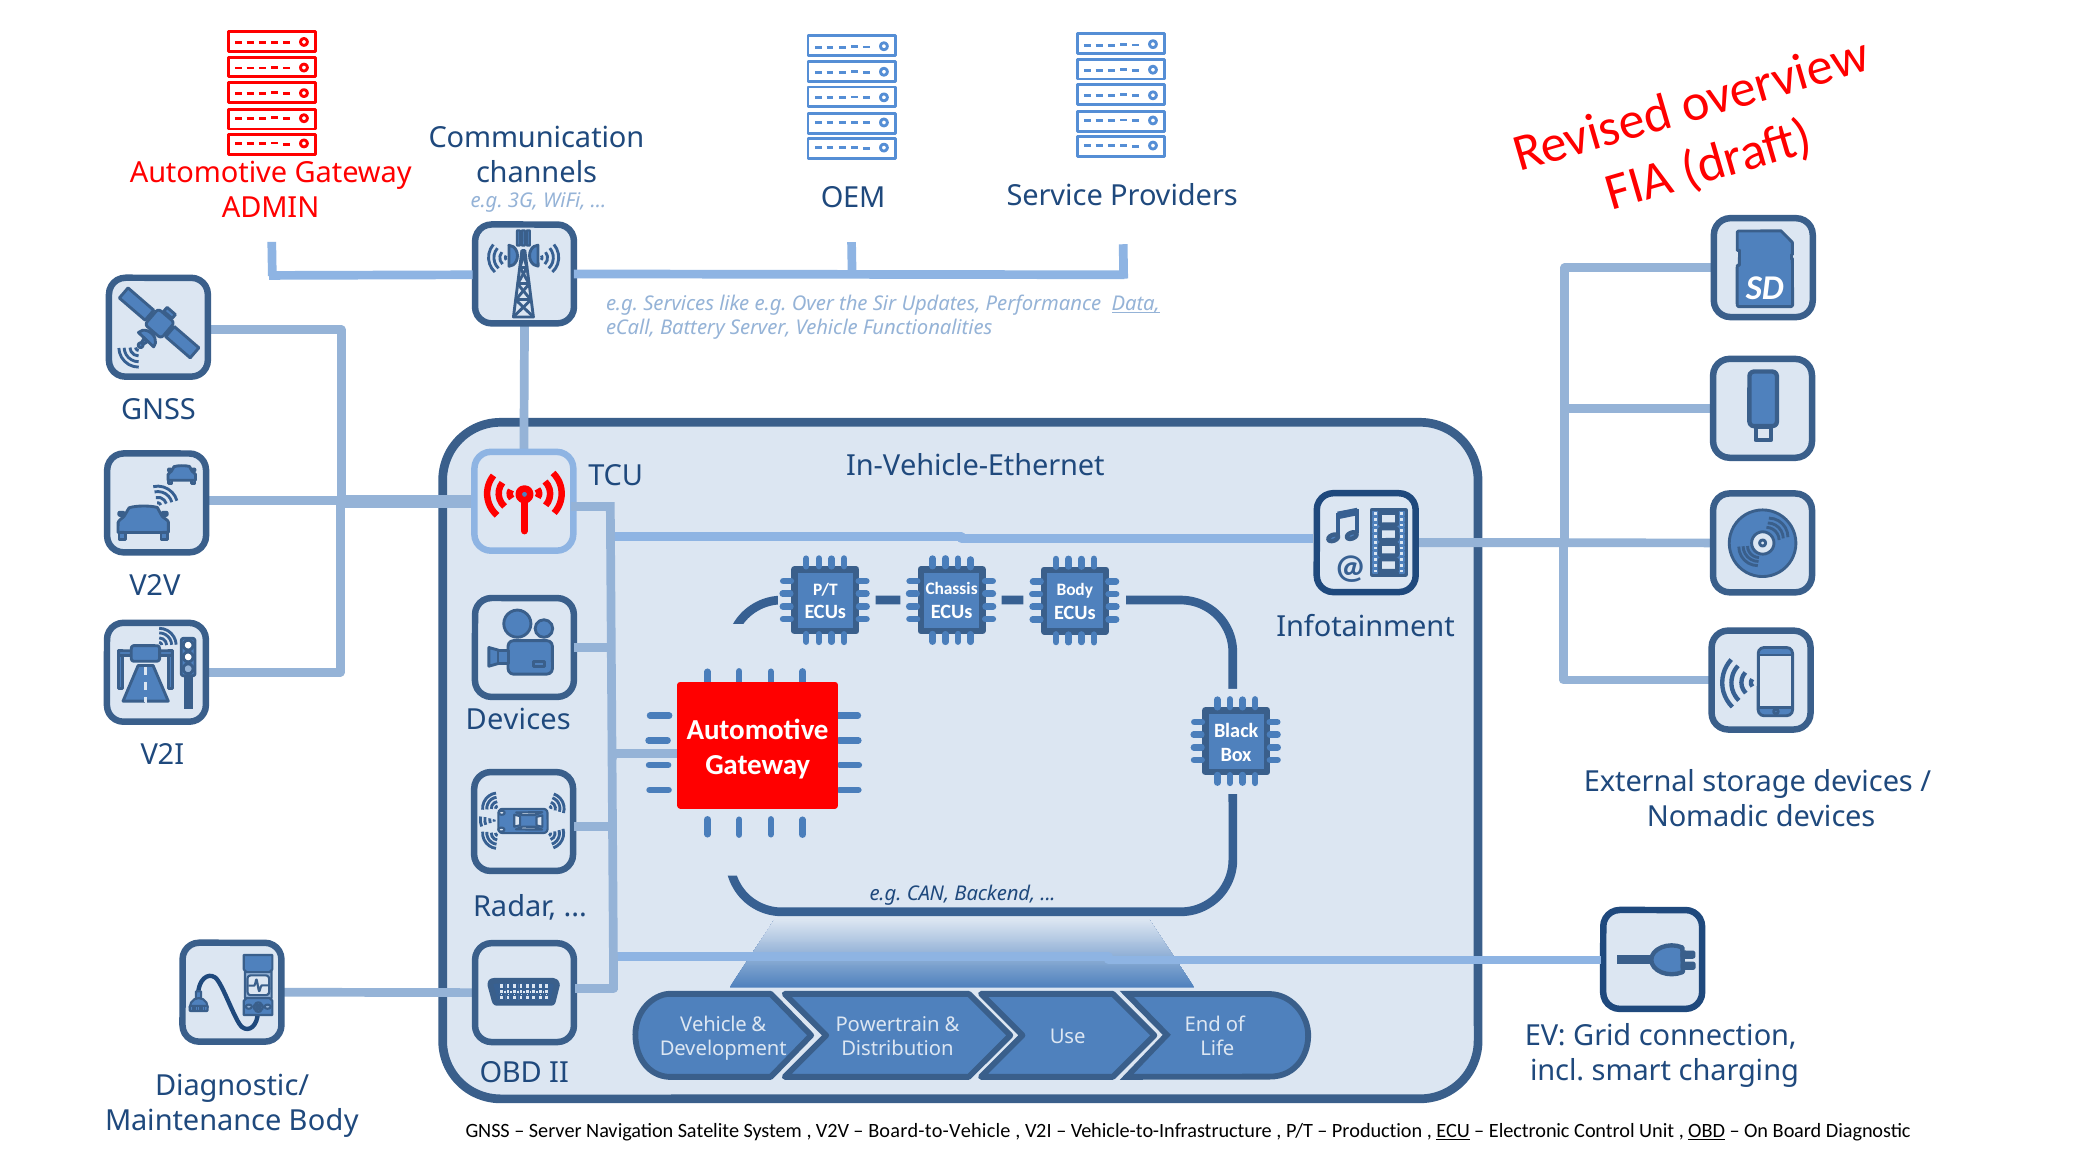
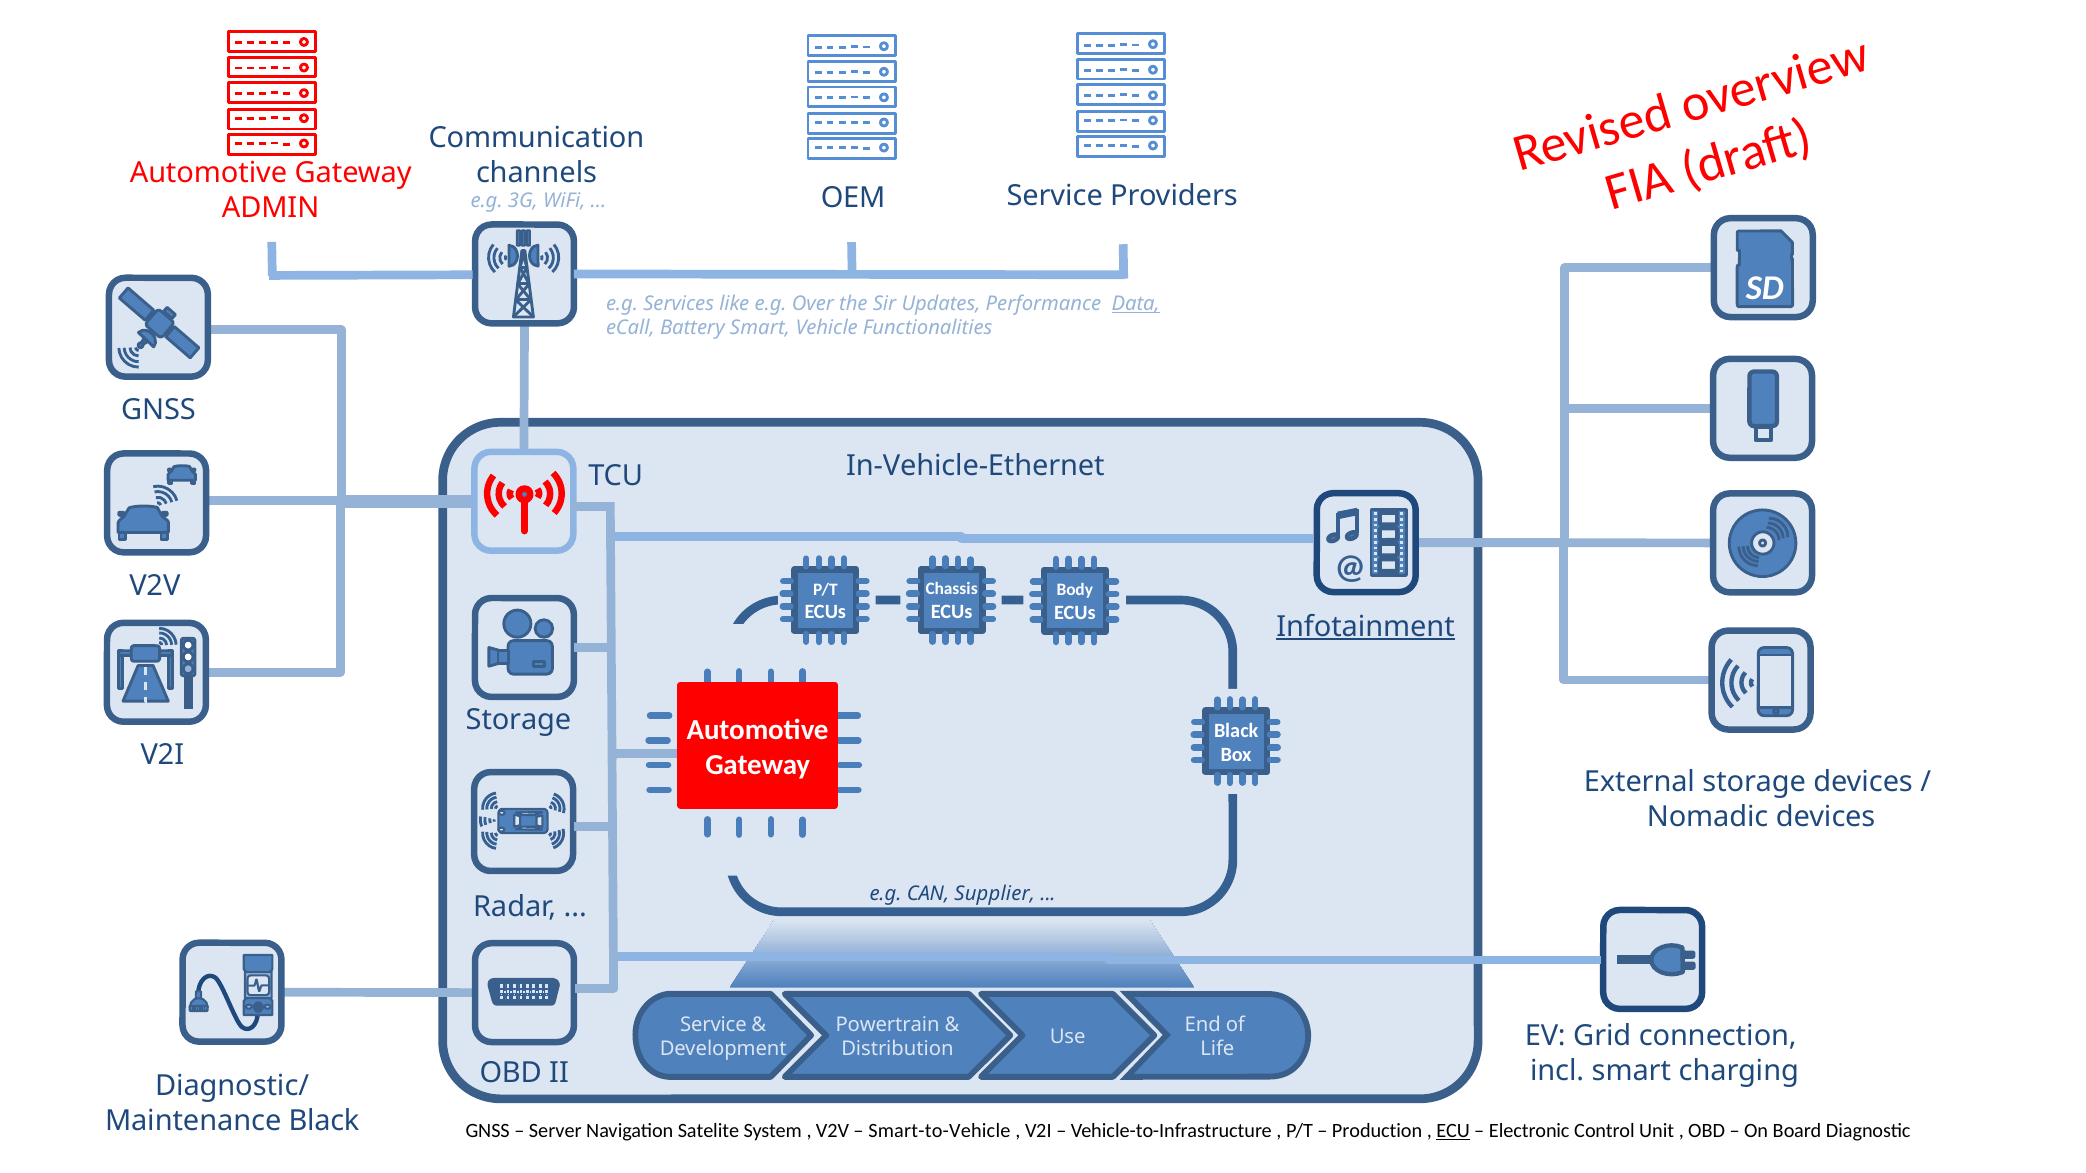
Battery Server: Server -> Smart (760, 328)
Infotainment underline: none -> present (1366, 627)
Devices: Devices -> Storage (518, 720)
Backend: Backend -> Supplier (995, 894)
Vehicle: Vehicle -> Service (713, 1025)
Maintenance Body: Body -> Black (324, 1121)
Board-to-Vehicle: Board-to-Vehicle -> Smart-to-Vehicle (939, 1131)
OBD underline: present -> none (1707, 1131)
